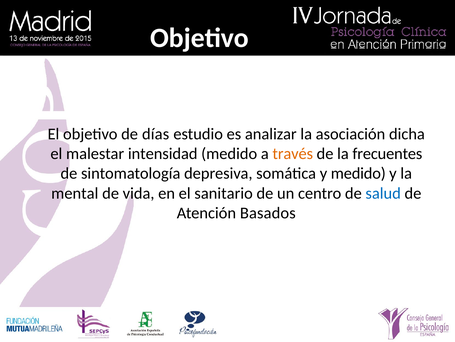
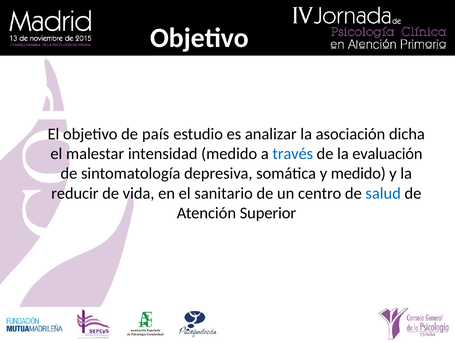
días: días -> país (156, 134)
través colour: orange -> blue (293, 153)
frecuentes: frecuentes -> evaluación (387, 153)
mental: mental -> reducir (75, 193)
Basados: Basados -> Superior (268, 213)
